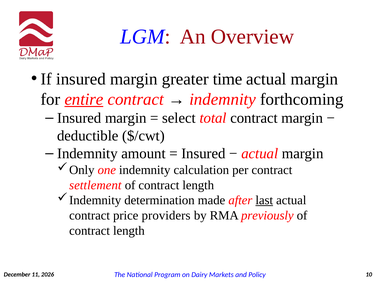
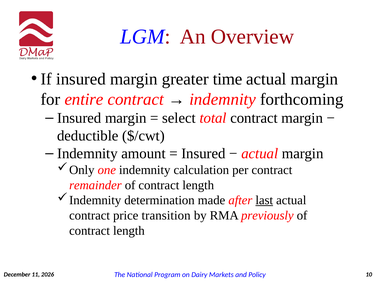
entire underline: present -> none (84, 99)
settlement: settlement -> remainder (95, 185)
providers: providers -> transition (166, 215)
